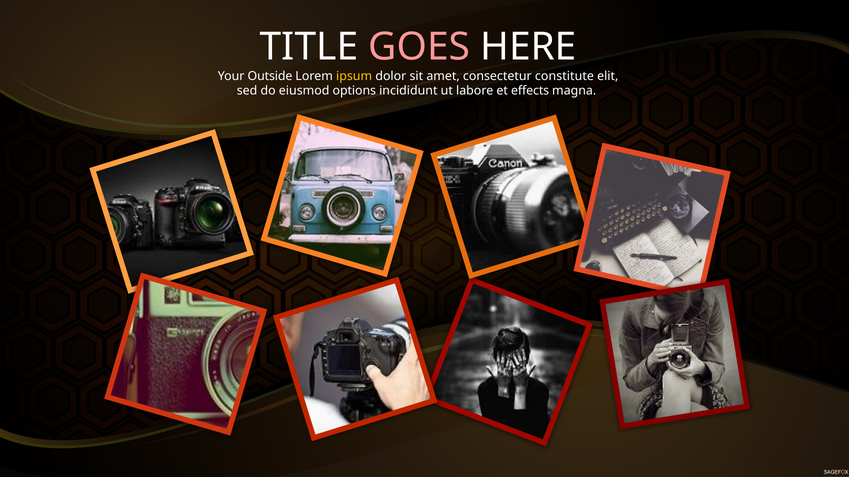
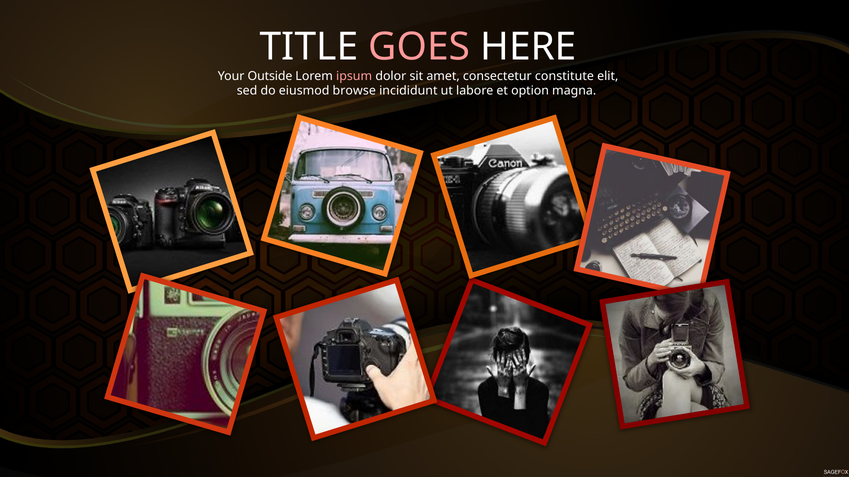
ipsum colour: yellow -> pink (354, 76)
options: options -> browse (354, 91)
effects: effects -> option (530, 91)
